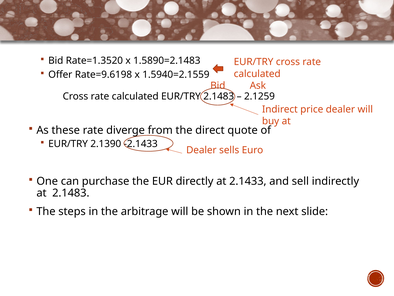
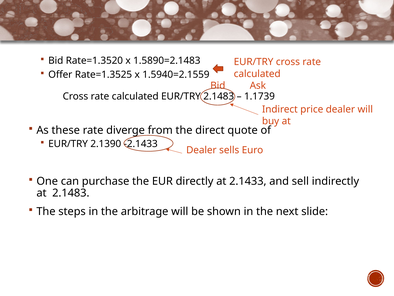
Rate=9.6198: Rate=9.6198 -> Rate=1.3525 (103, 74)
2.1259: 2.1259 -> 1.1739 (259, 96)
